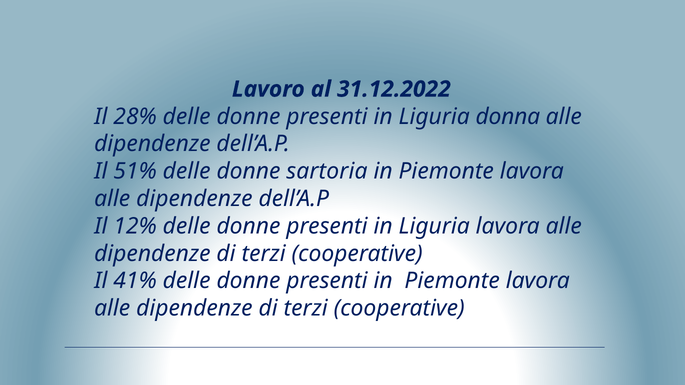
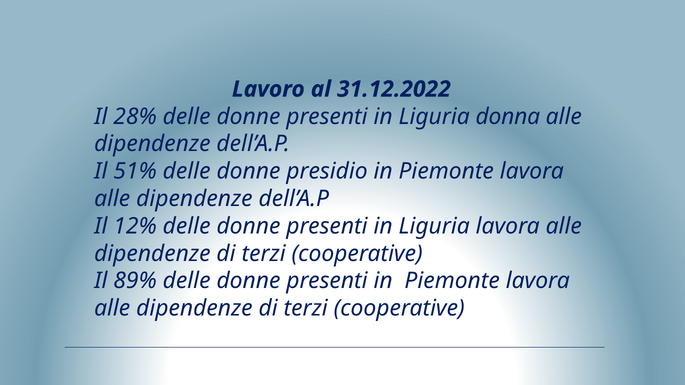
sartoria: sartoria -> presidio (327, 171)
41%: 41% -> 89% (135, 281)
